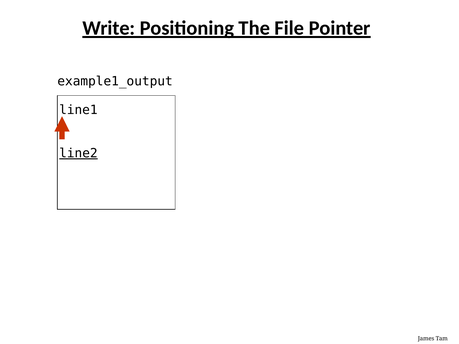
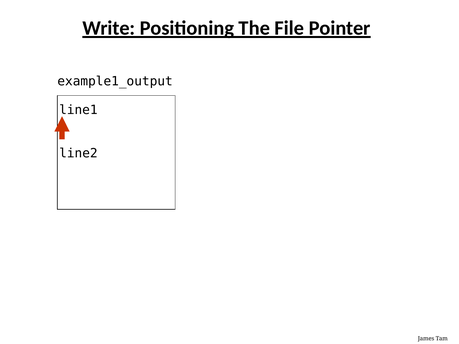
line2 underline: present -> none (78, 153)
